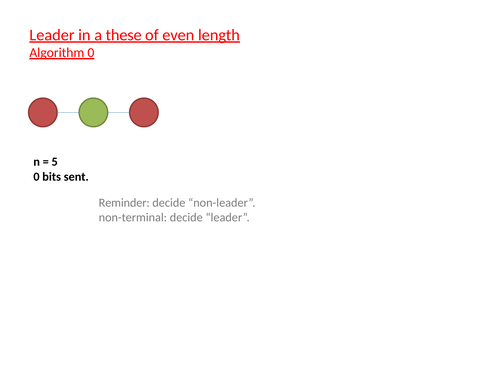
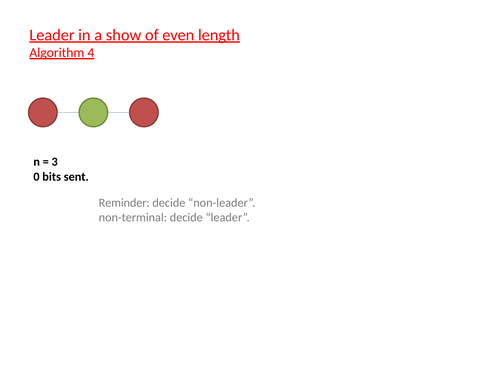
these: these -> show (124, 35)
Algorithm 0: 0 -> 4 (91, 53)
5: 5 -> 3 (55, 162)
